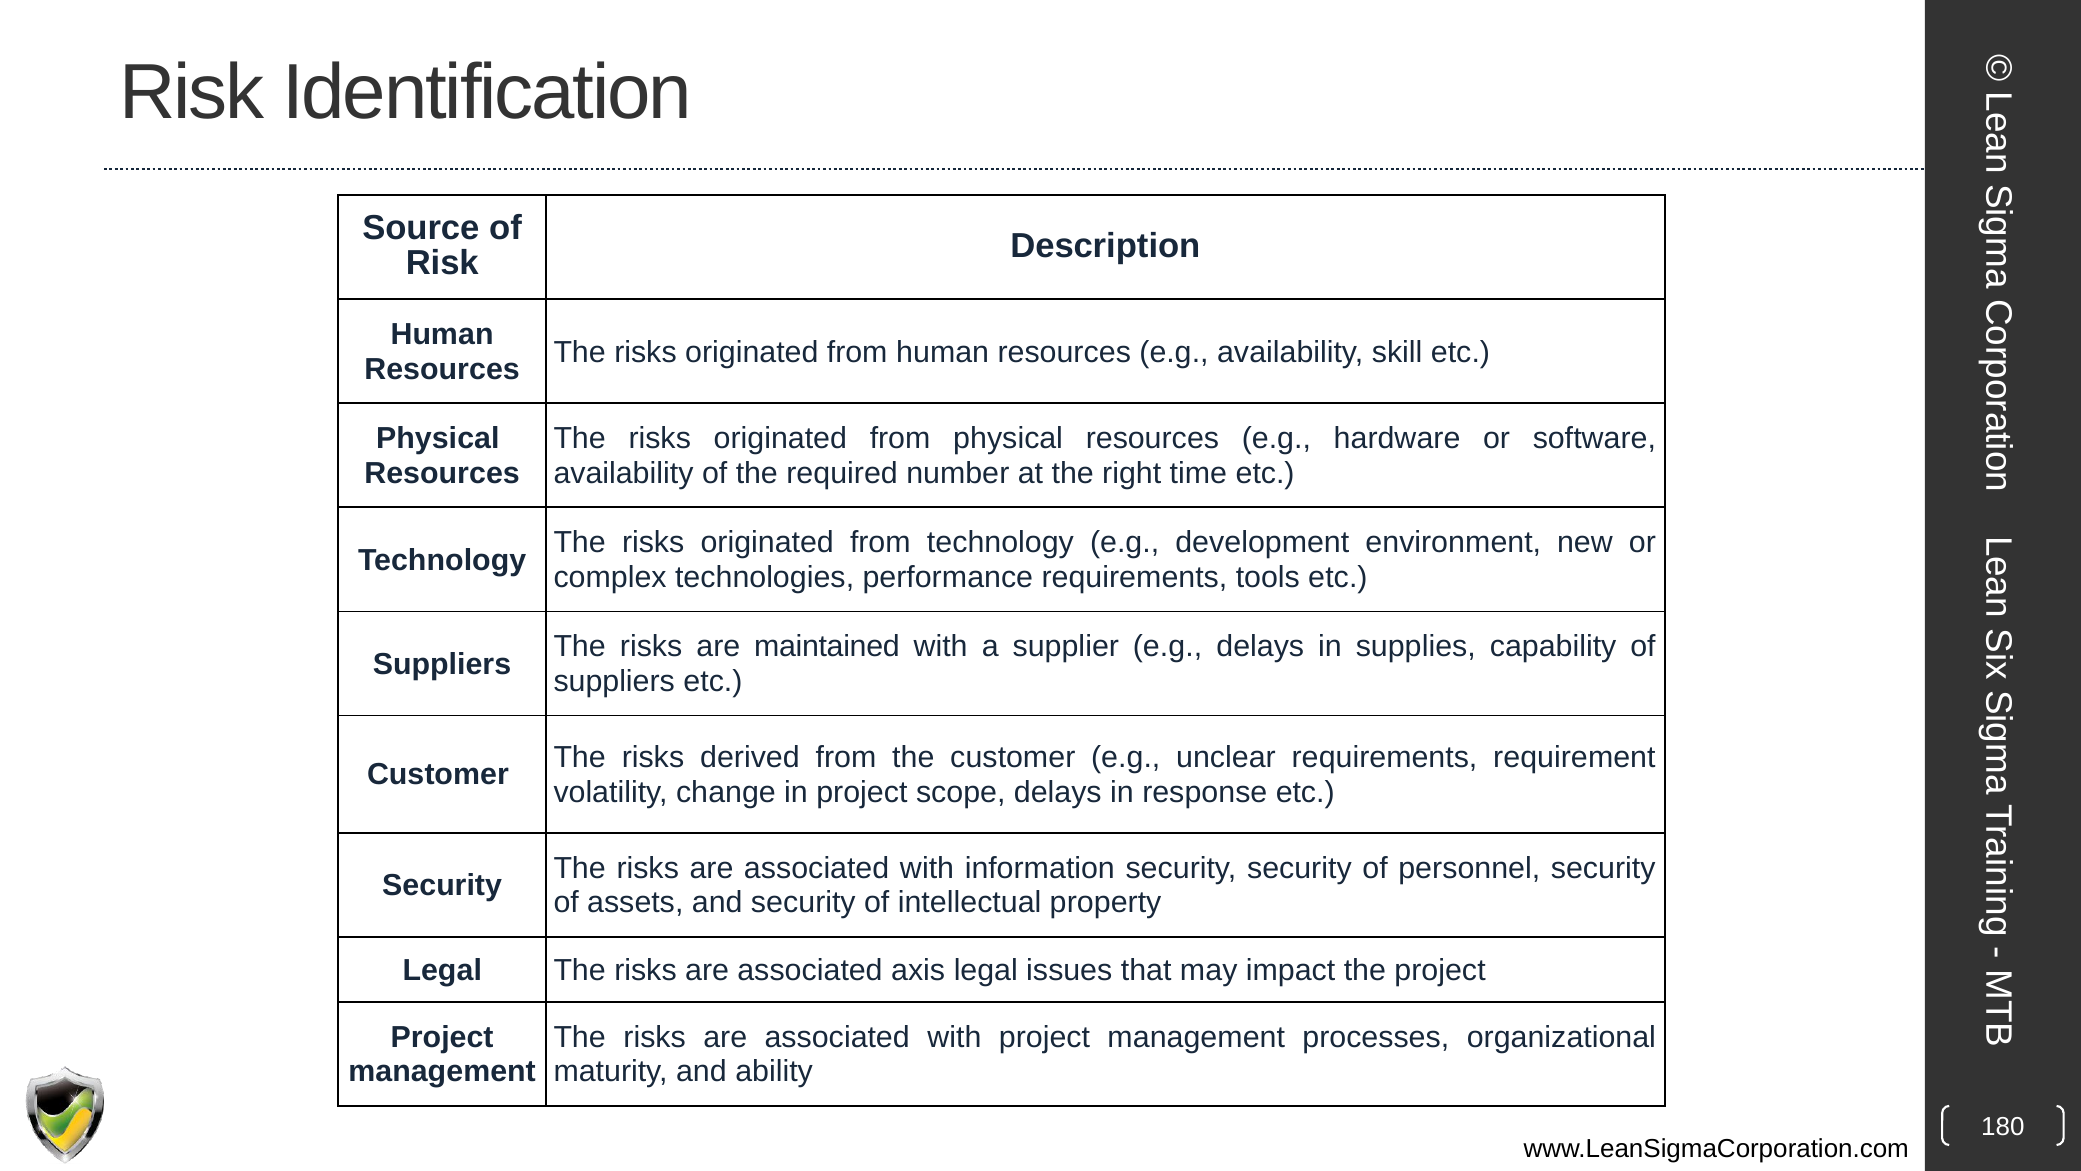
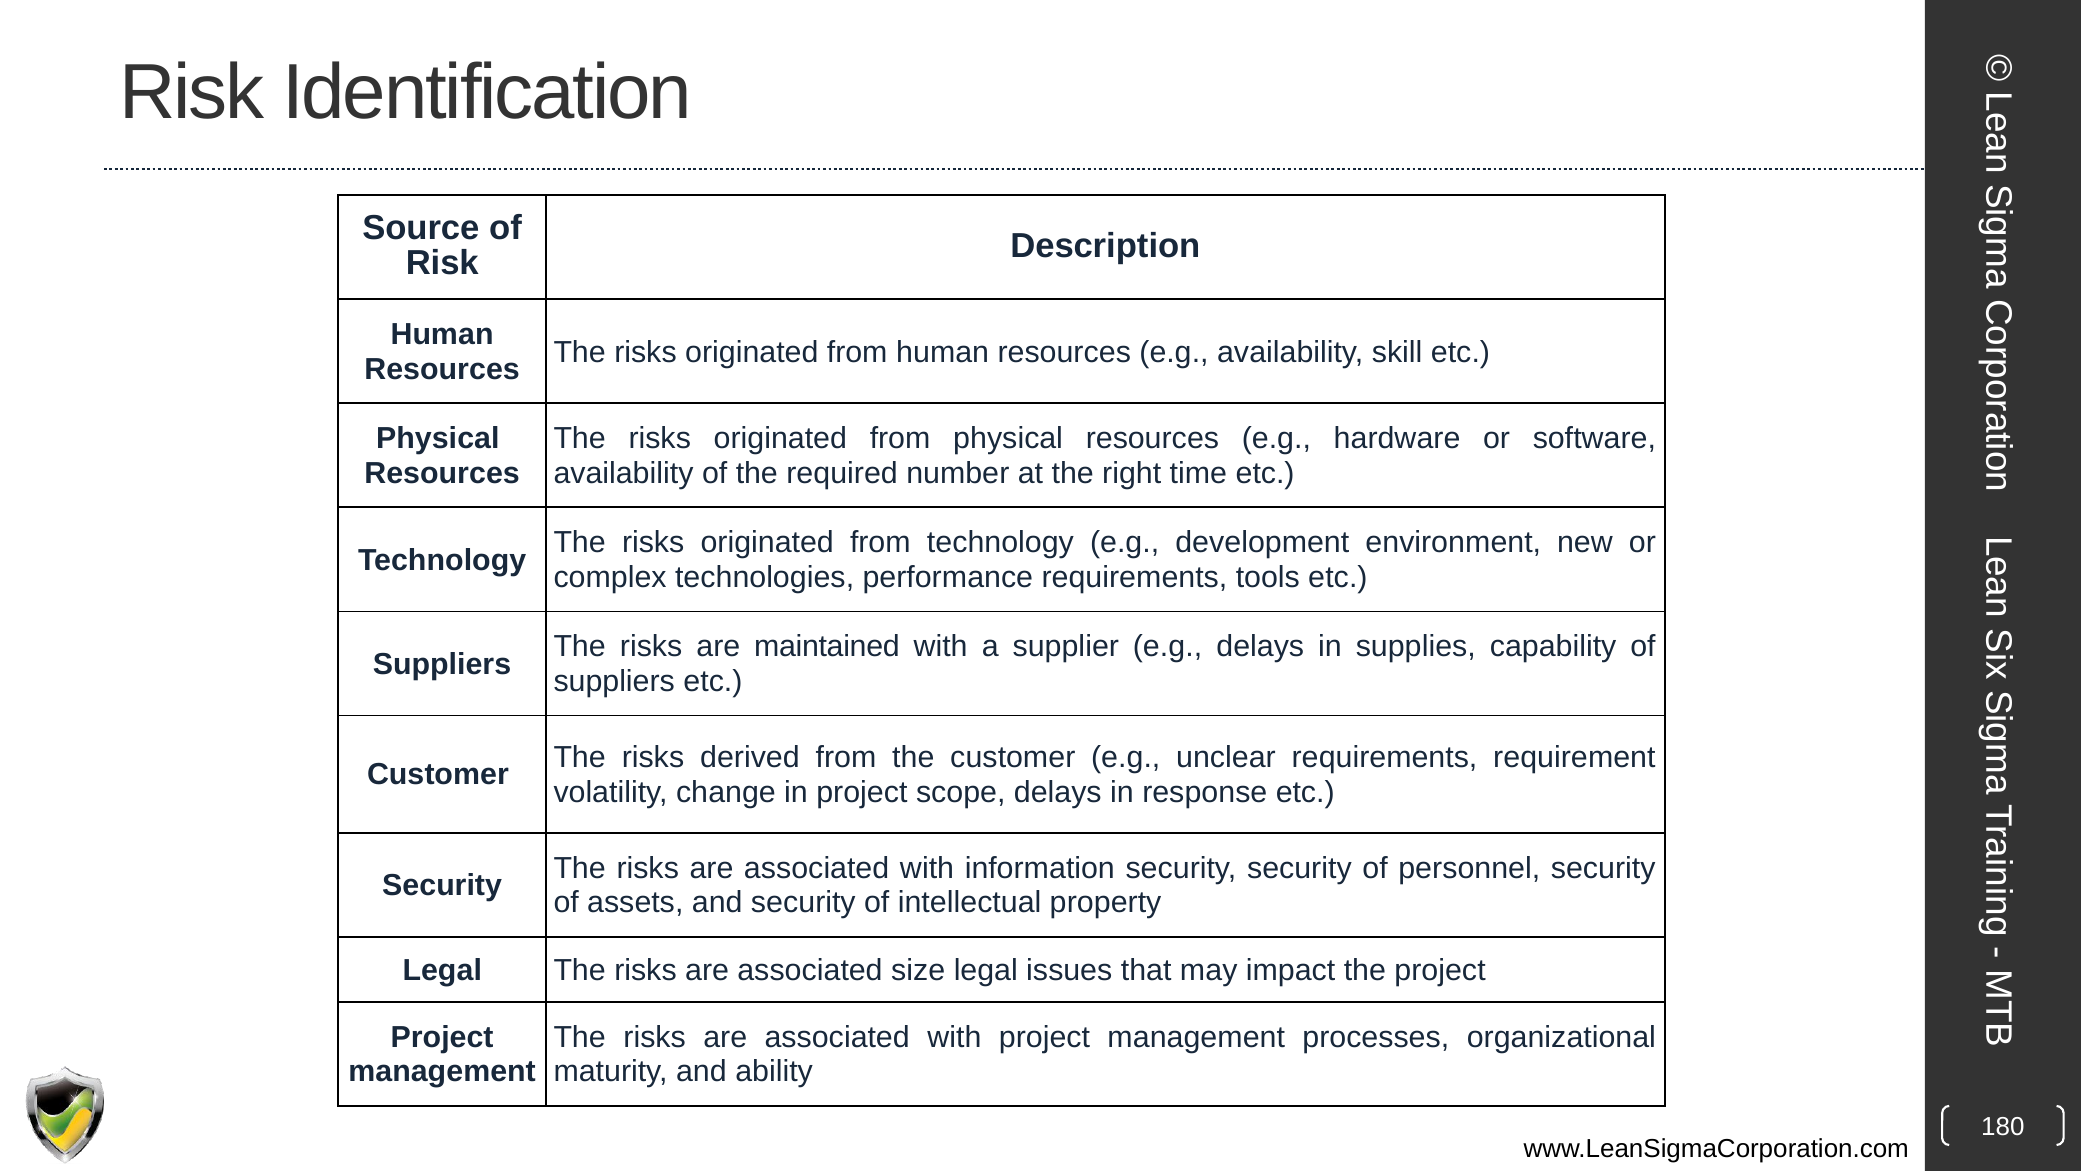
axis: axis -> size (918, 970)
